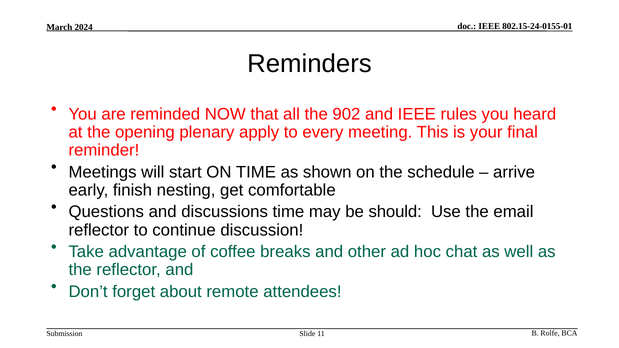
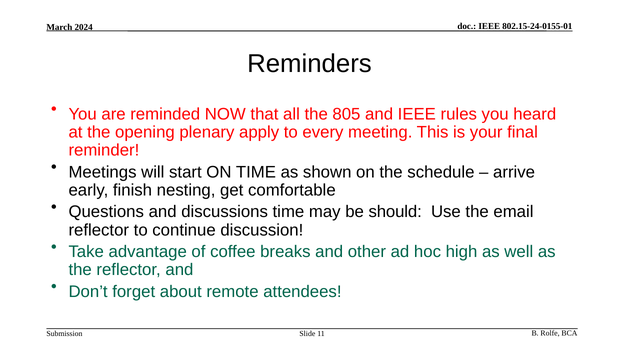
902: 902 -> 805 (346, 114)
chat: chat -> high (462, 252)
